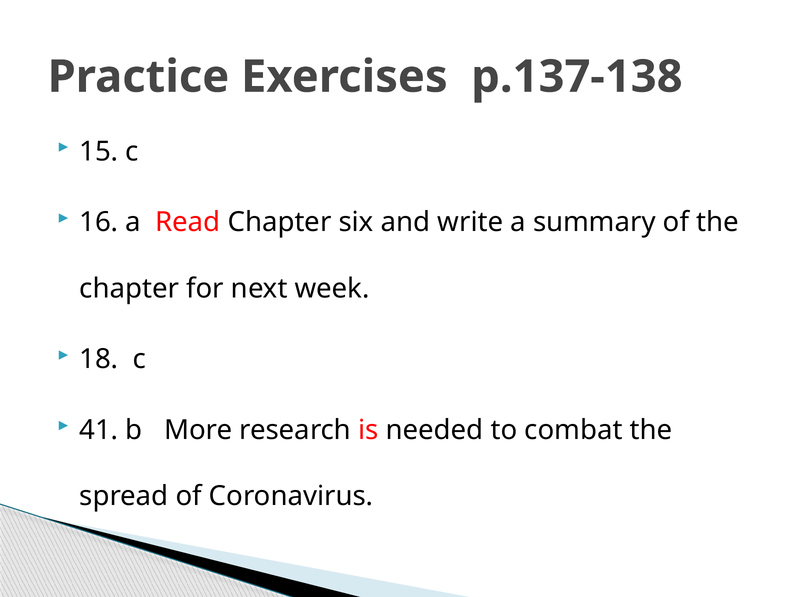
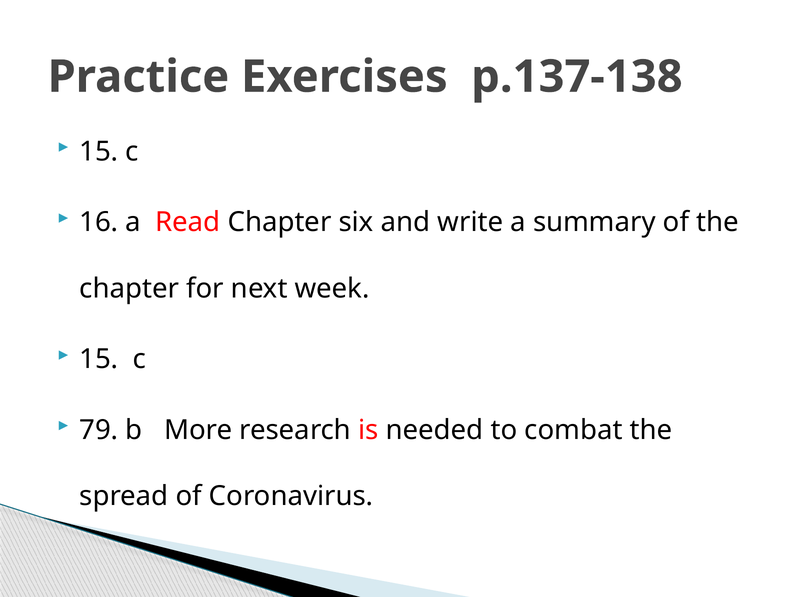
18: 18 -> 15 (99, 359)
41: 41 -> 79 (99, 430)
